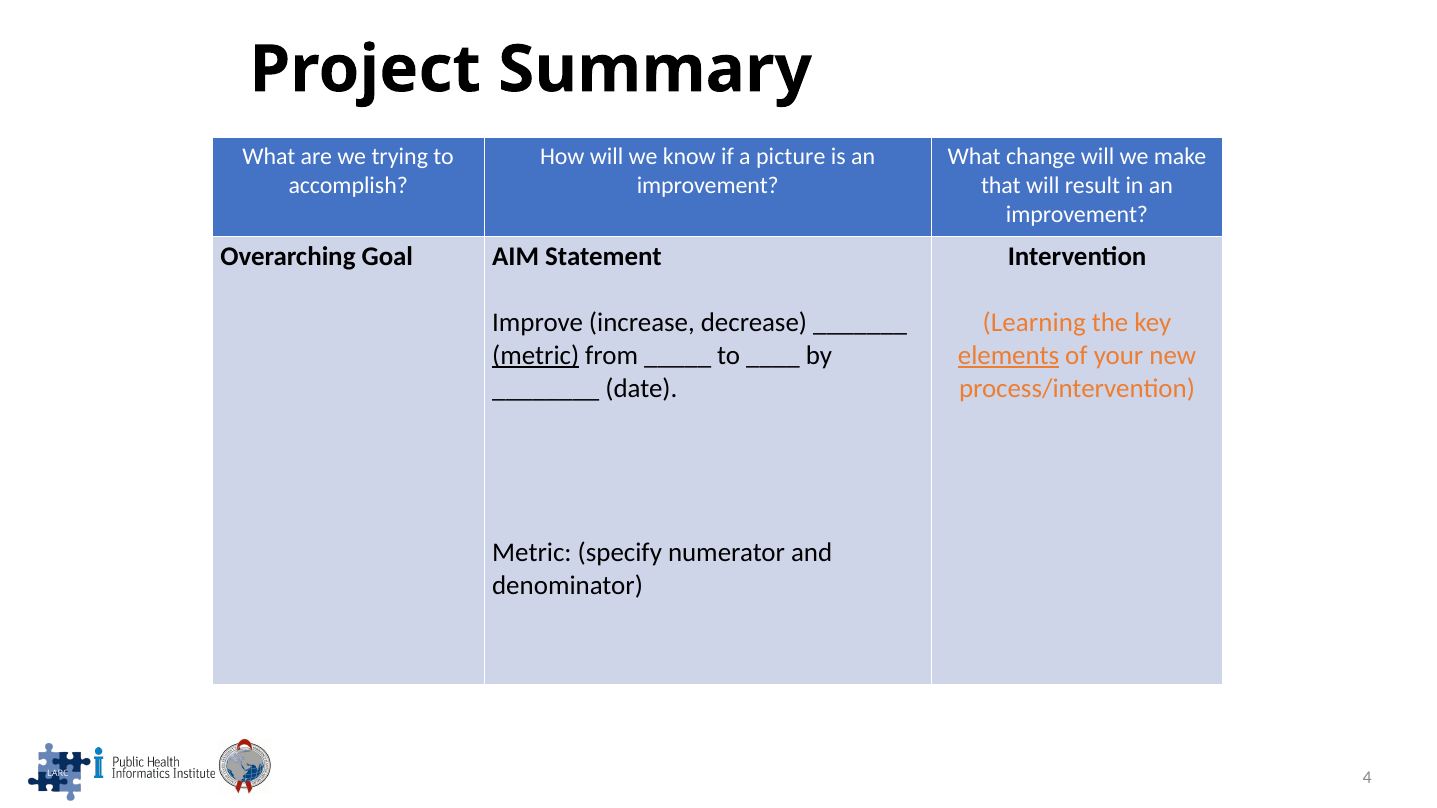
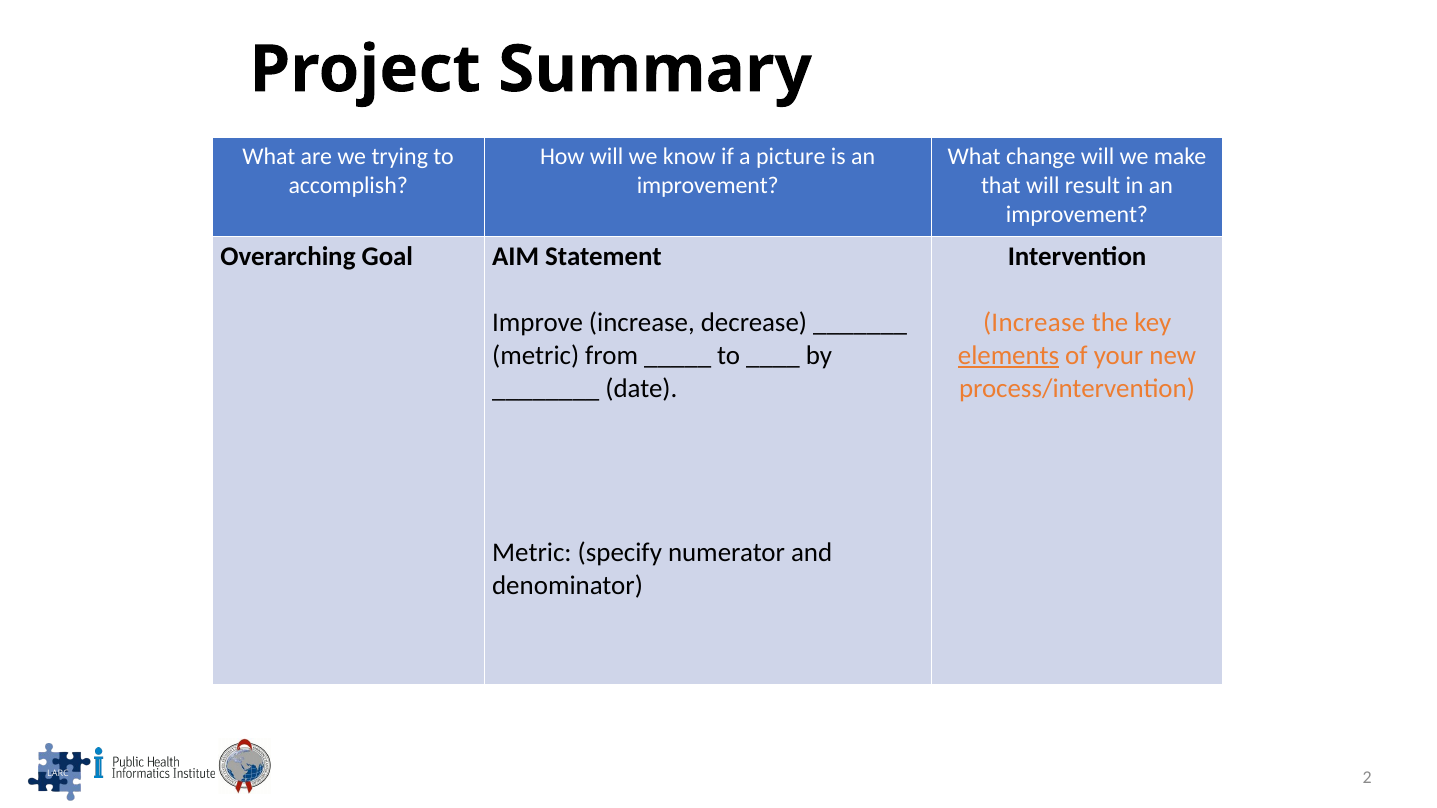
Learning: Learning -> Increase (1034, 323)
metric underline: present -> none (536, 356)
4: 4 -> 2 (1367, 778)
